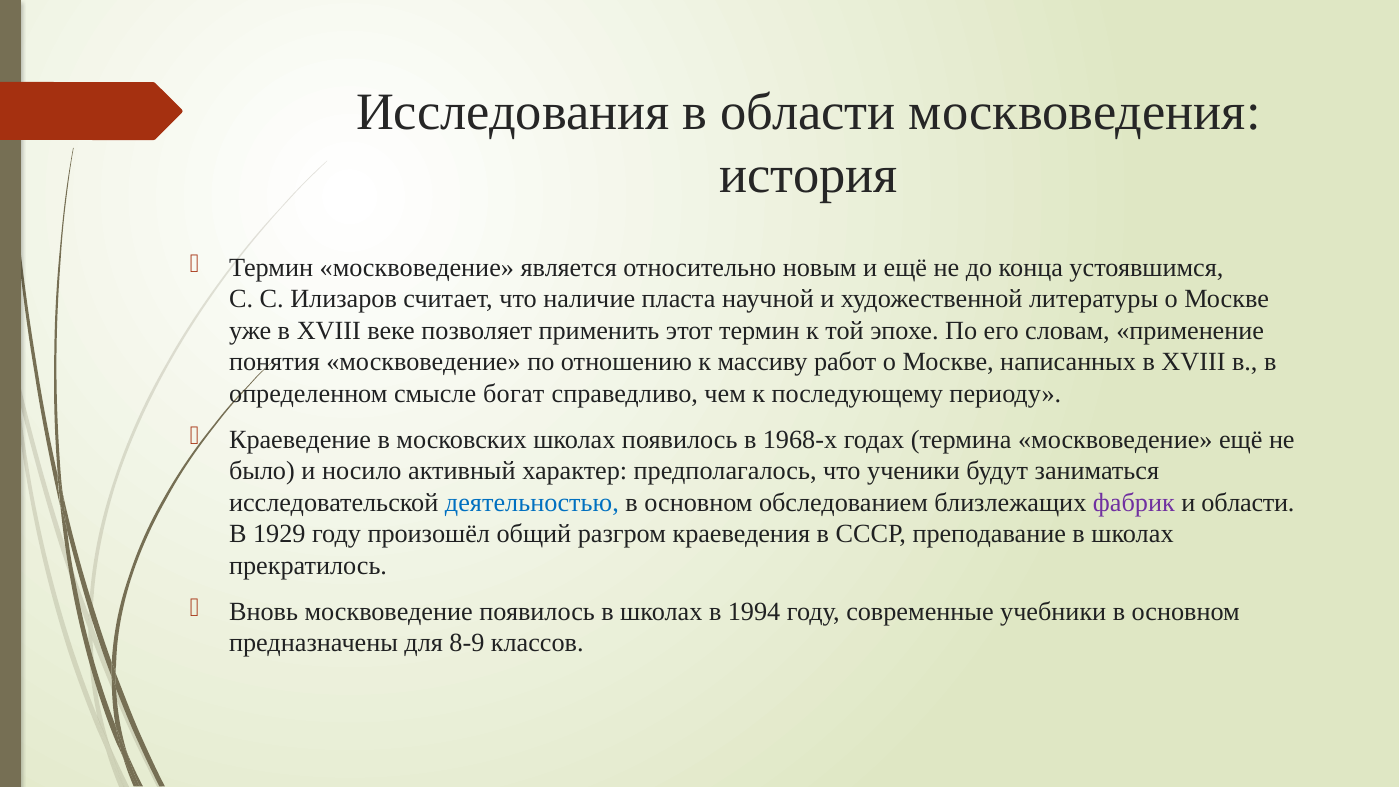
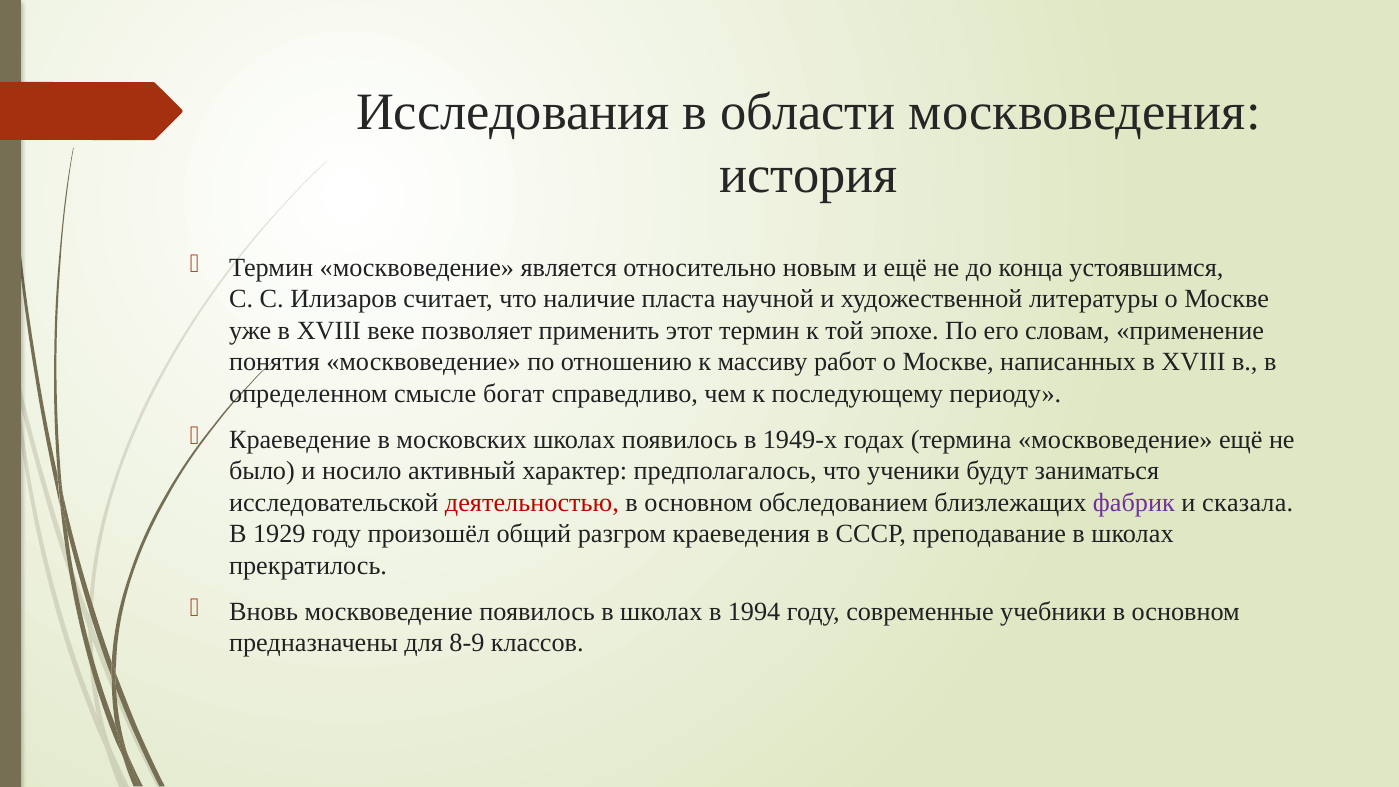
1968-х: 1968-х -> 1949-х (800, 440)
деятельностью colour: blue -> red (532, 503)
и области: области -> сказала (1248, 503)
